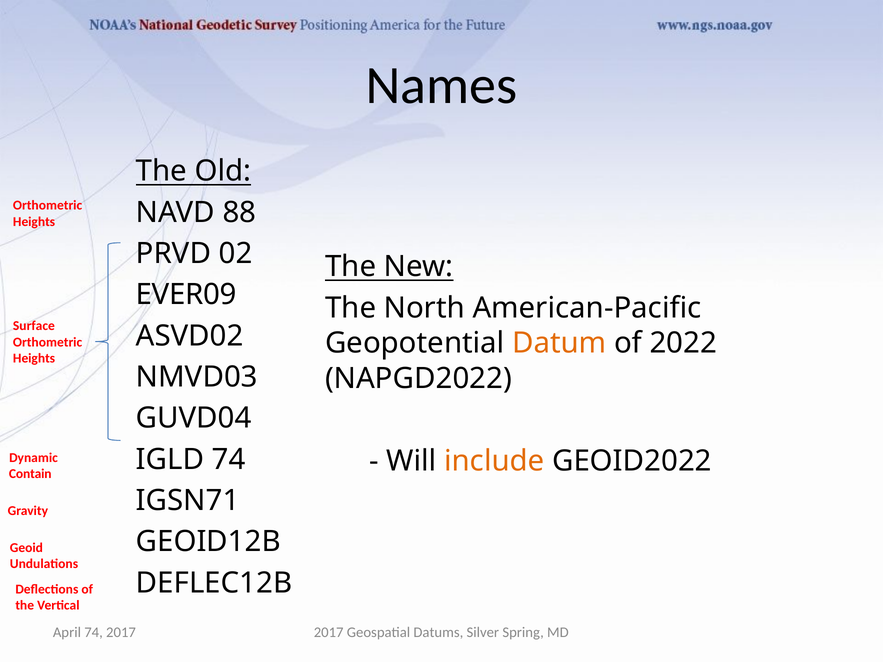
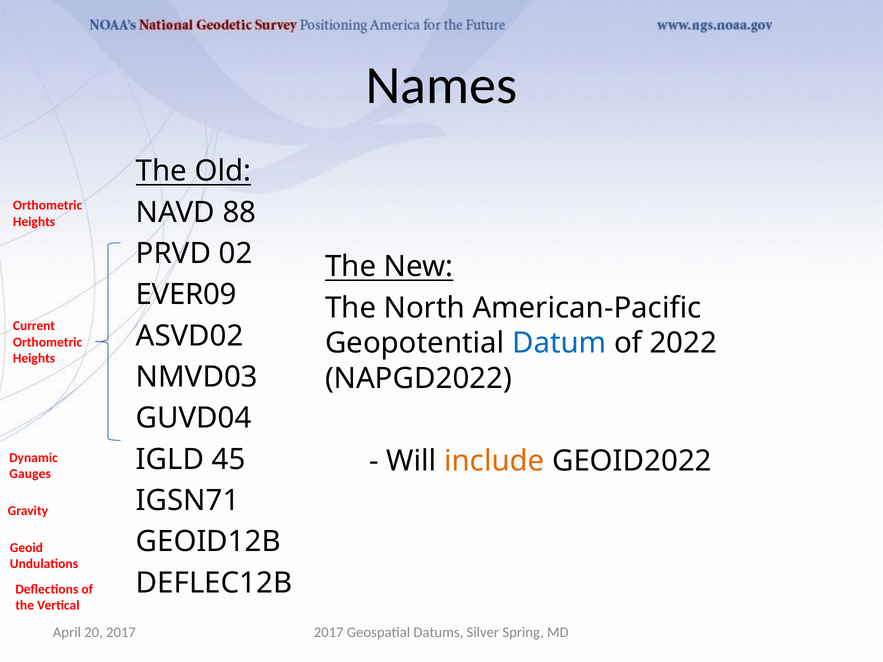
Surface: Surface -> Current (34, 326)
Datum colour: orange -> blue (559, 343)
IGLD 74: 74 -> 45 (229, 460)
Contain: Contain -> Gauges (30, 474)
April 74: 74 -> 20 (94, 632)
